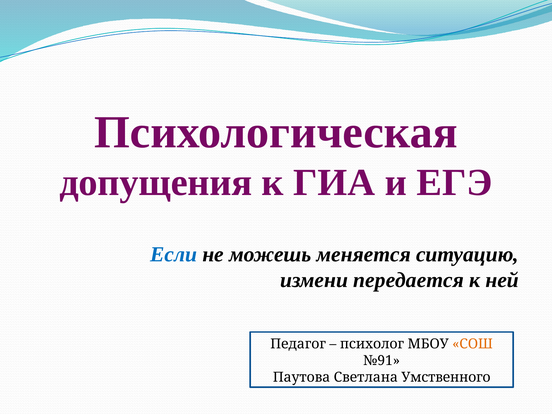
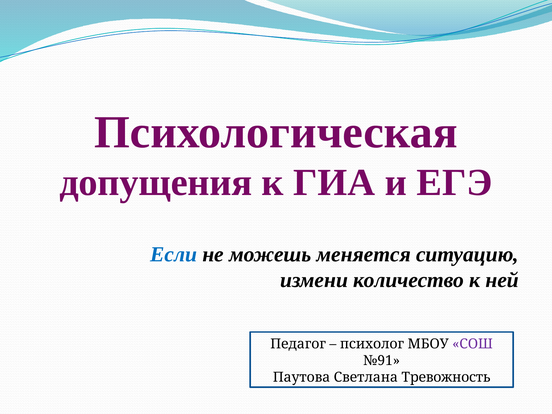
передается: передается -> количество (409, 280)
СОШ colour: orange -> purple (473, 344)
Умственного: Умственного -> Тревожность (446, 377)
